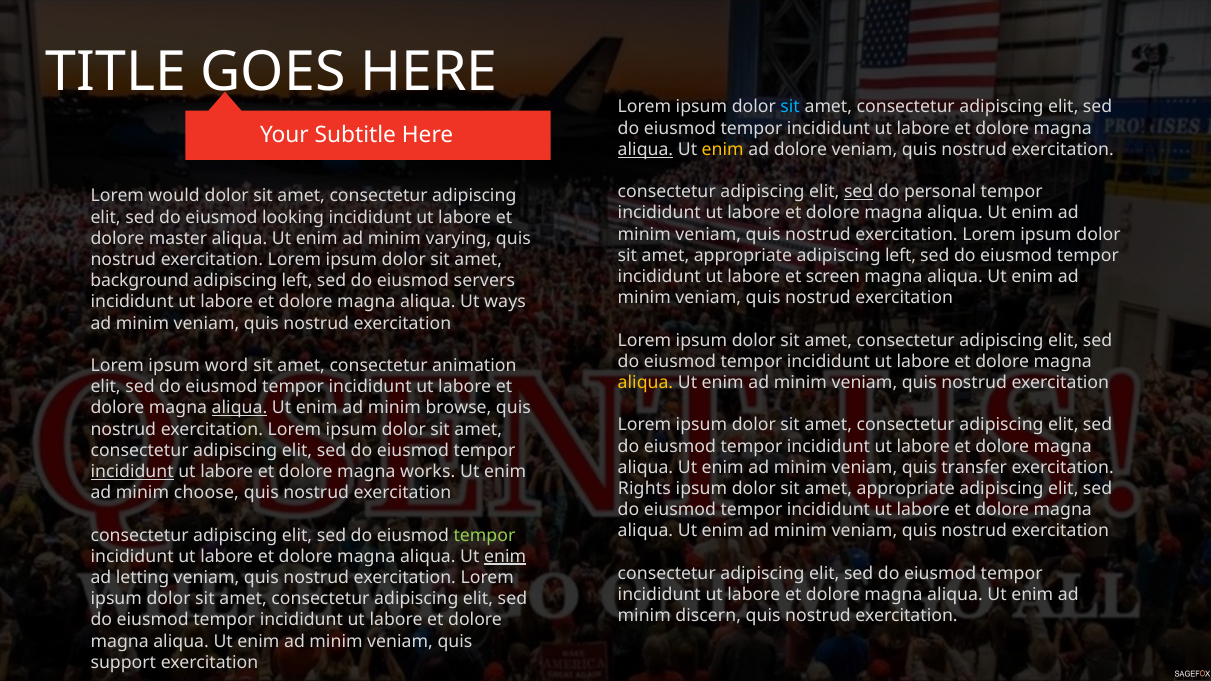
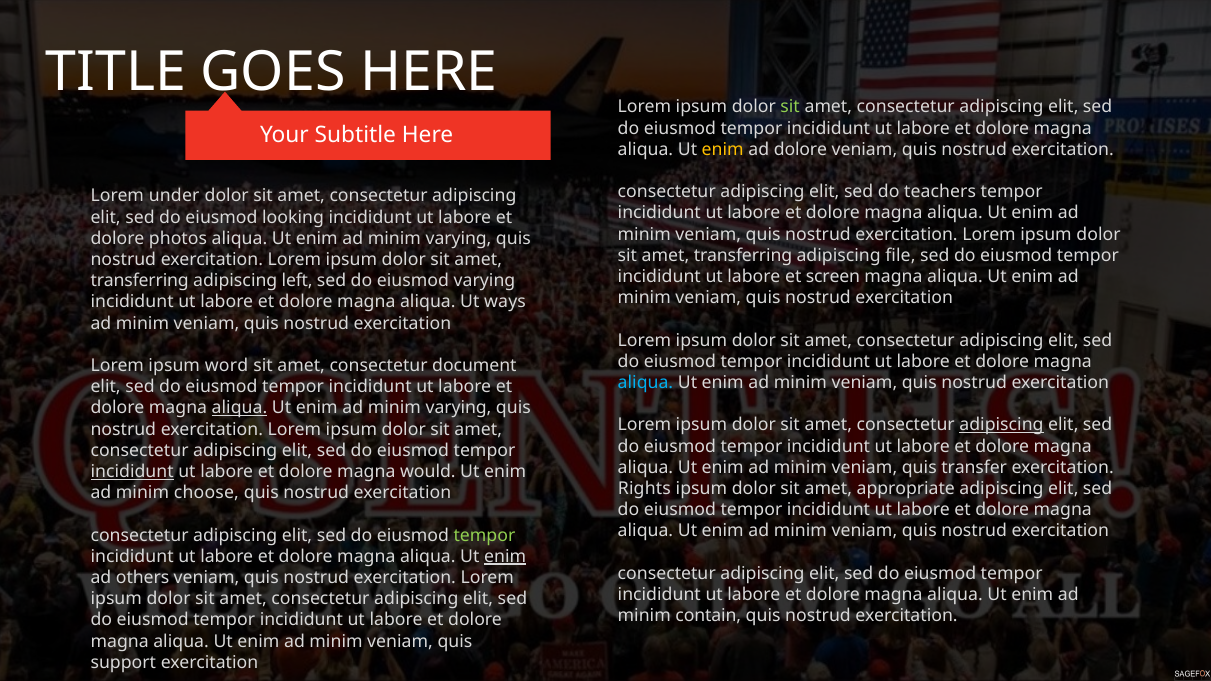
sit colour: light blue -> light green (790, 107)
aliqua underline: present -> none (645, 150)
sed underline: present -> none (859, 192)
personal: personal -> teachers (940, 192)
would: would -> under (174, 196)
master: master -> photos (178, 238)
appropriate: appropriate -> transferring (743, 256)
left: left -> file (900, 256)
background: background -> transferring (140, 281)
eiusmod servers: servers -> varying (484, 281)
animation: animation -> document (474, 366)
aliqua colour: yellow -> light blue (645, 383)
browse: browse -> varying (459, 408)
adipiscing underline: none -> present (1001, 425)
works: works -> would (428, 472)
letting: letting -> others (143, 578)
discern: discern -> contain (708, 616)
